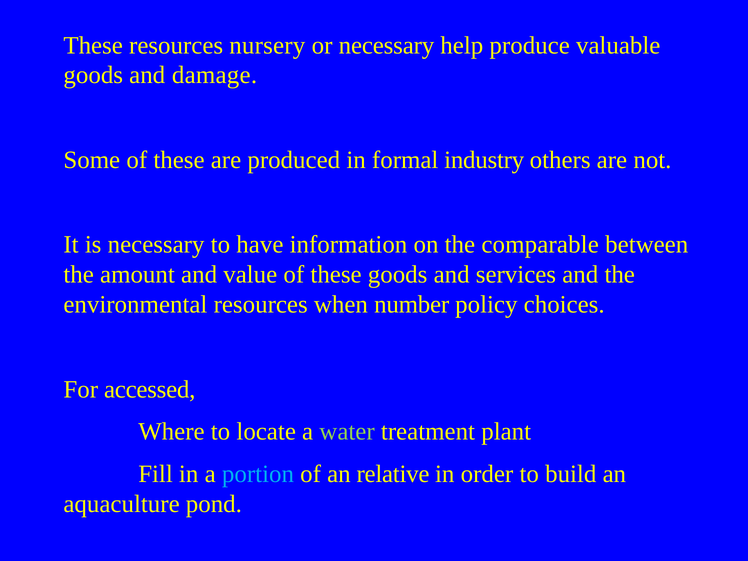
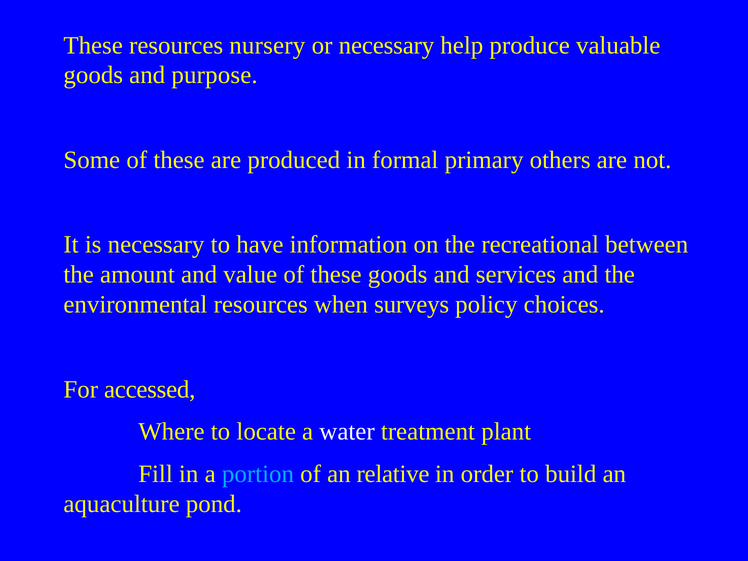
damage: damage -> purpose (215, 75)
industry: industry -> primary (484, 160)
comparable: comparable -> recreational (540, 245)
number: number -> surveys (412, 305)
water colour: light green -> white (347, 432)
